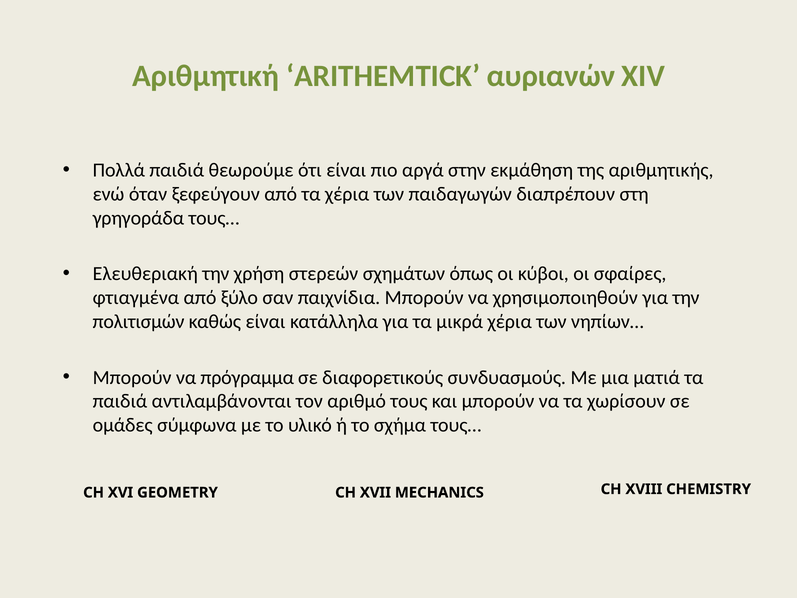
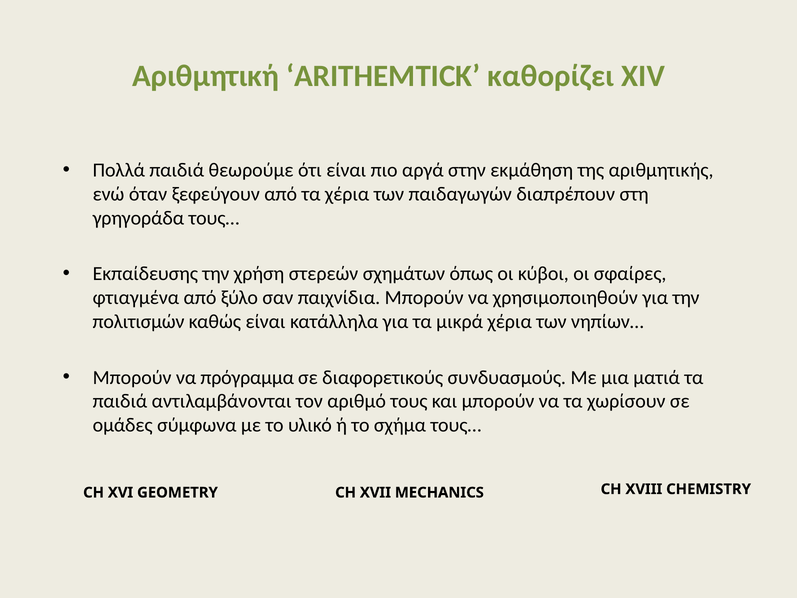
αυριανών: αυριανών -> καθορίζει (551, 76)
Ελευθεριακή: Ελευθεριακή -> Εκπαίδευσης (145, 274)
